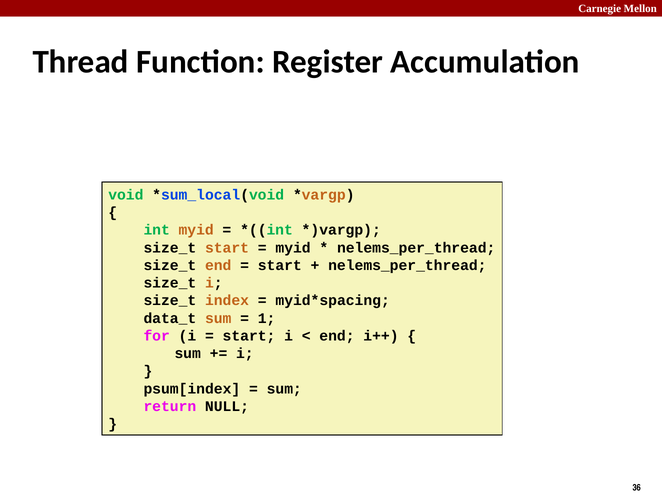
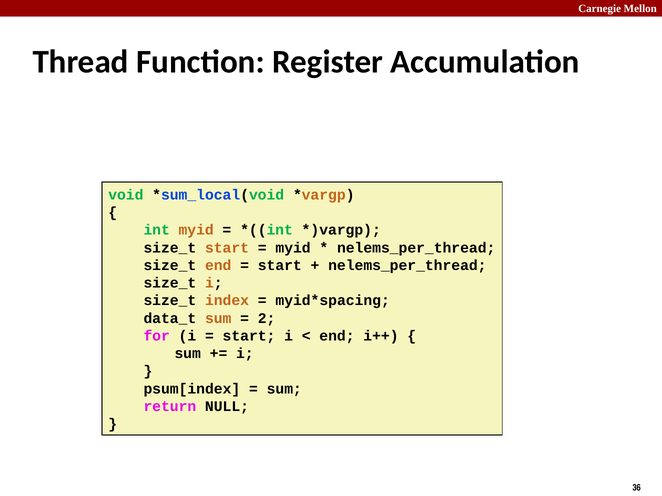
1: 1 -> 2 (267, 319)
